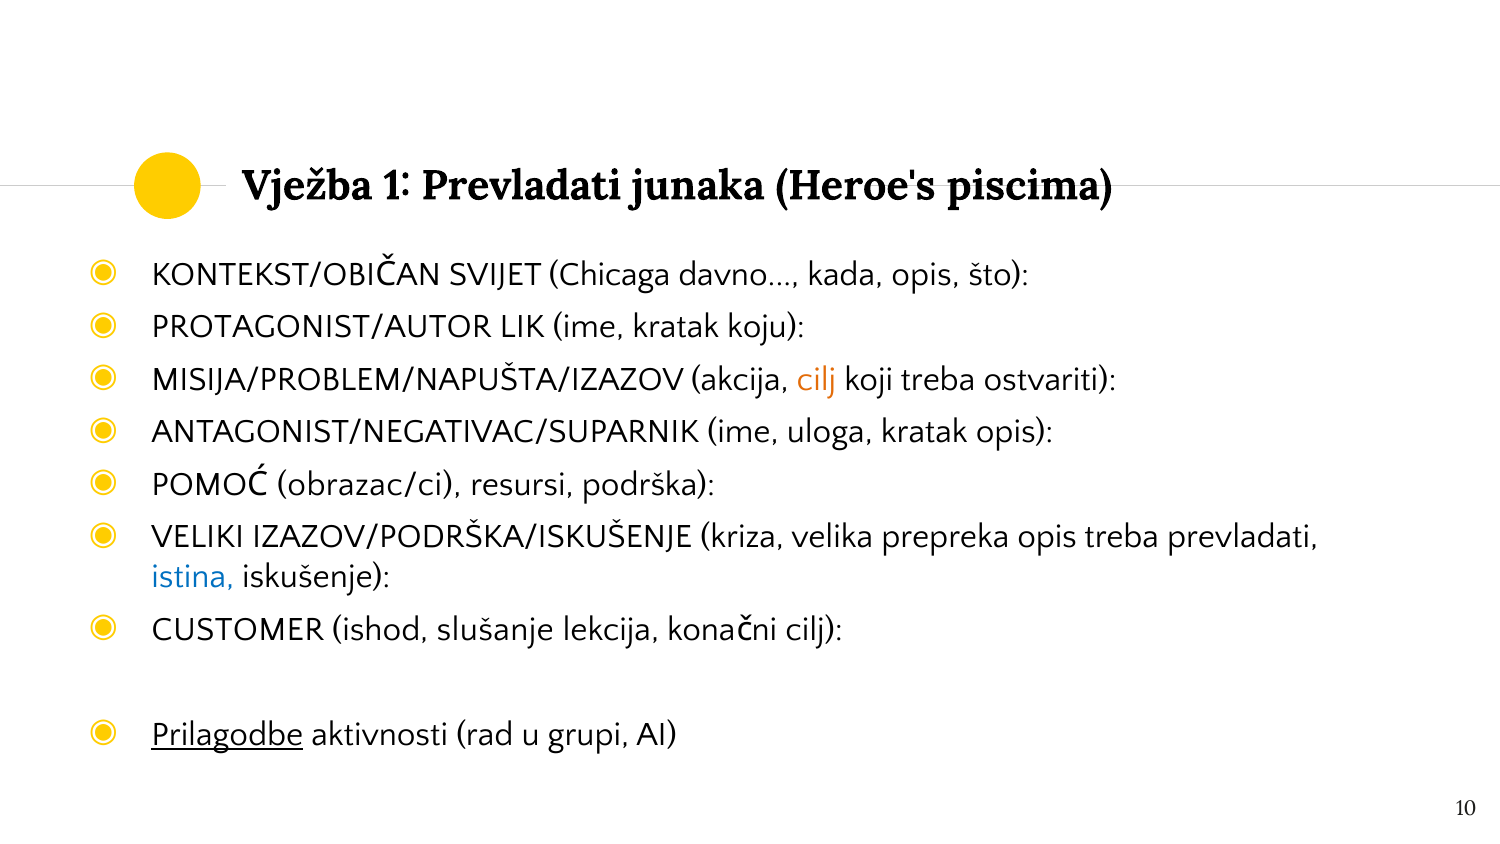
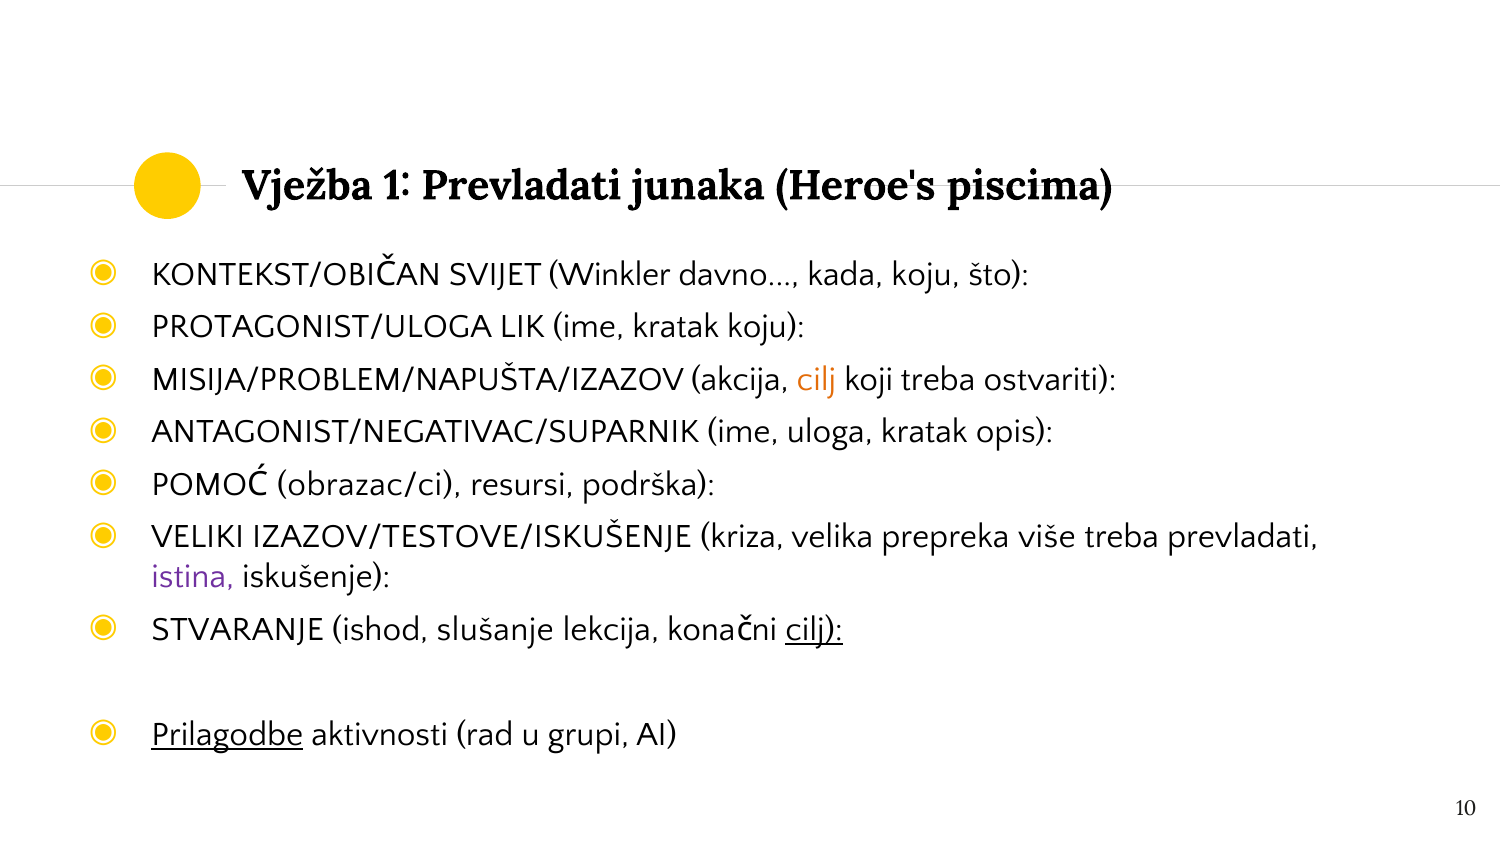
Chicaga: Chicaga -> Winkler (610, 274)
kada opis: opis -> koju (926, 274)
PROTAGONIST/AUTOR: PROTAGONIST/AUTOR -> PROTAGONIST/ULOGA (322, 327)
IZAZOV/PODRŠKA/ISKUŠENJE: IZAZOV/PODRŠKA/ISKUŠENJE -> IZAZOV/TESTOVE/ISKUŠENJE (472, 537)
prepreka opis: opis -> više (1047, 537)
istina colour: blue -> purple (193, 577)
CUSTOMER: CUSTOMER -> STVARANJE (238, 629)
cilj underline: none -> present (814, 629)
